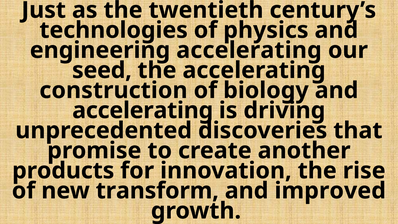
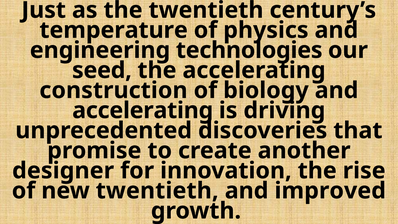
technologies: technologies -> temperature (114, 30)
engineering accelerating: accelerating -> technologies (249, 50)
products: products -> designer (63, 171)
new transform: transform -> twentieth (157, 191)
